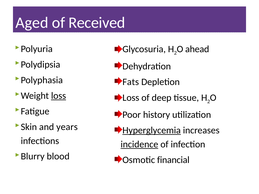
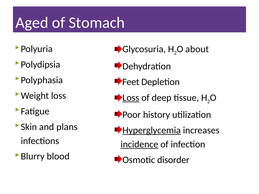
Received: Received -> Stomach (97, 23)
ahead: ahead -> about (197, 49)
Fats: Fats -> Feet (131, 82)
loss underline: present -> none (59, 96)
Loss underline: none -> present (131, 98)
years: years -> plans (67, 127)
financial: financial -> disorder (173, 160)
